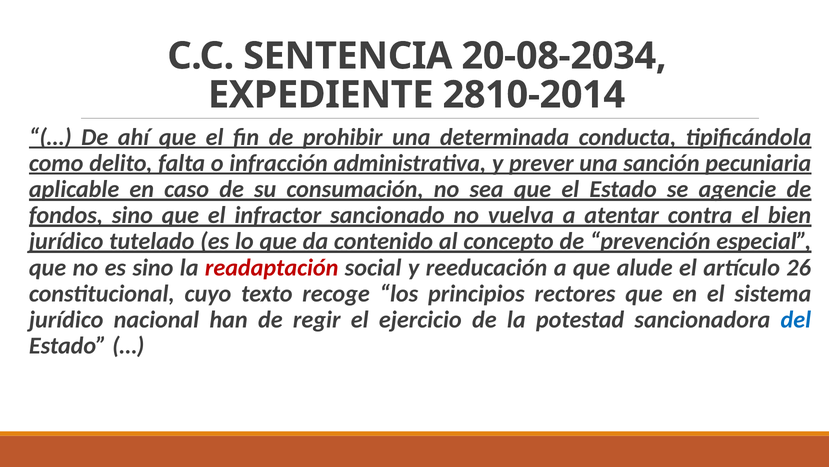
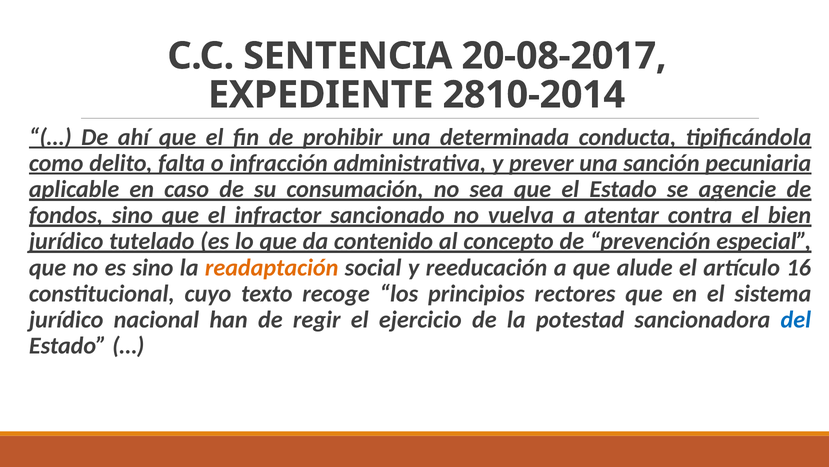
20-08-2034: 20-08-2034 -> 20-08-2017 (564, 56)
readaptación colour: red -> orange (272, 267)
26: 26 -> 16 (799, 267)
